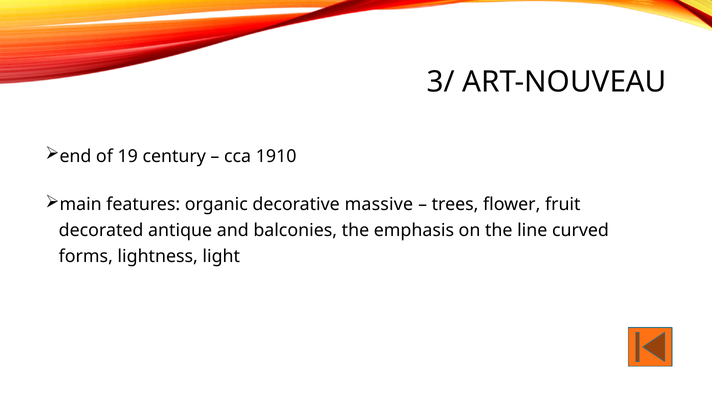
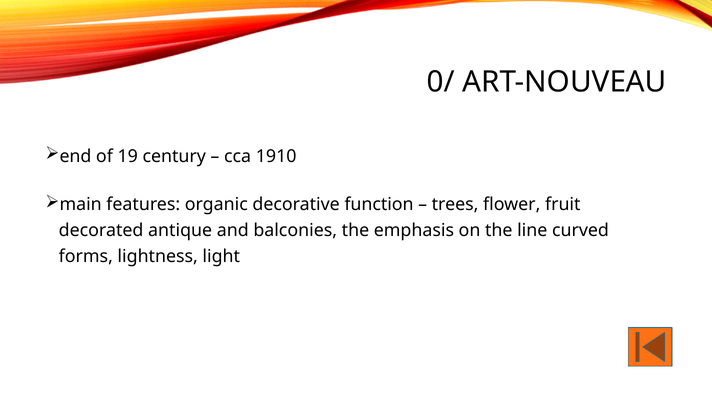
3/: 3/ -> 0/ (441, 82)
massive: massive -> function (379, 205)
